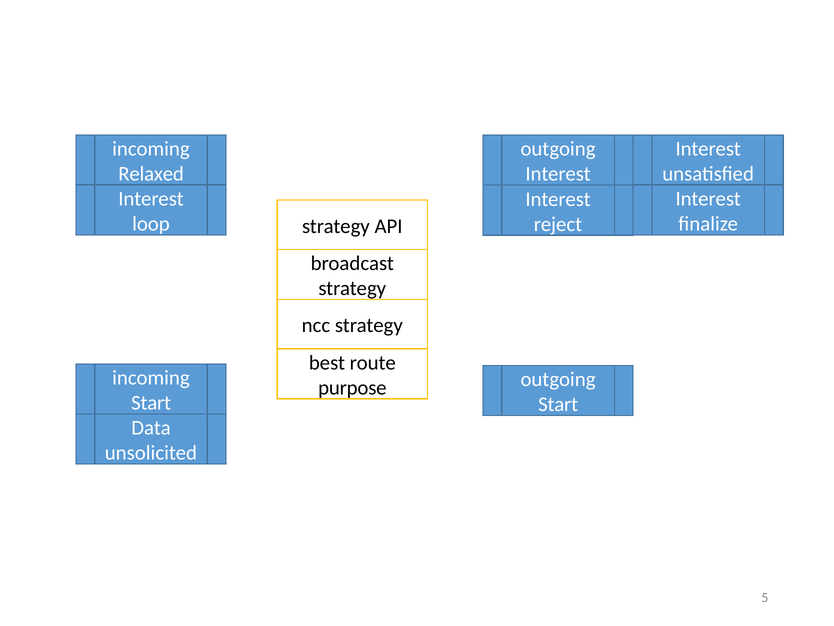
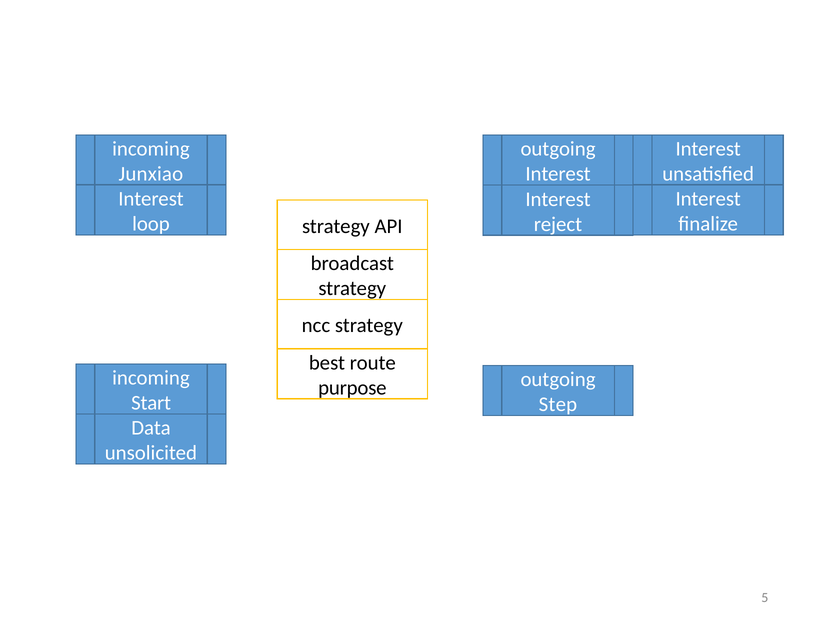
Relaxed: Relaxed -> Junxiao (151, 174)
Start: Start -> Step (558, 404)
